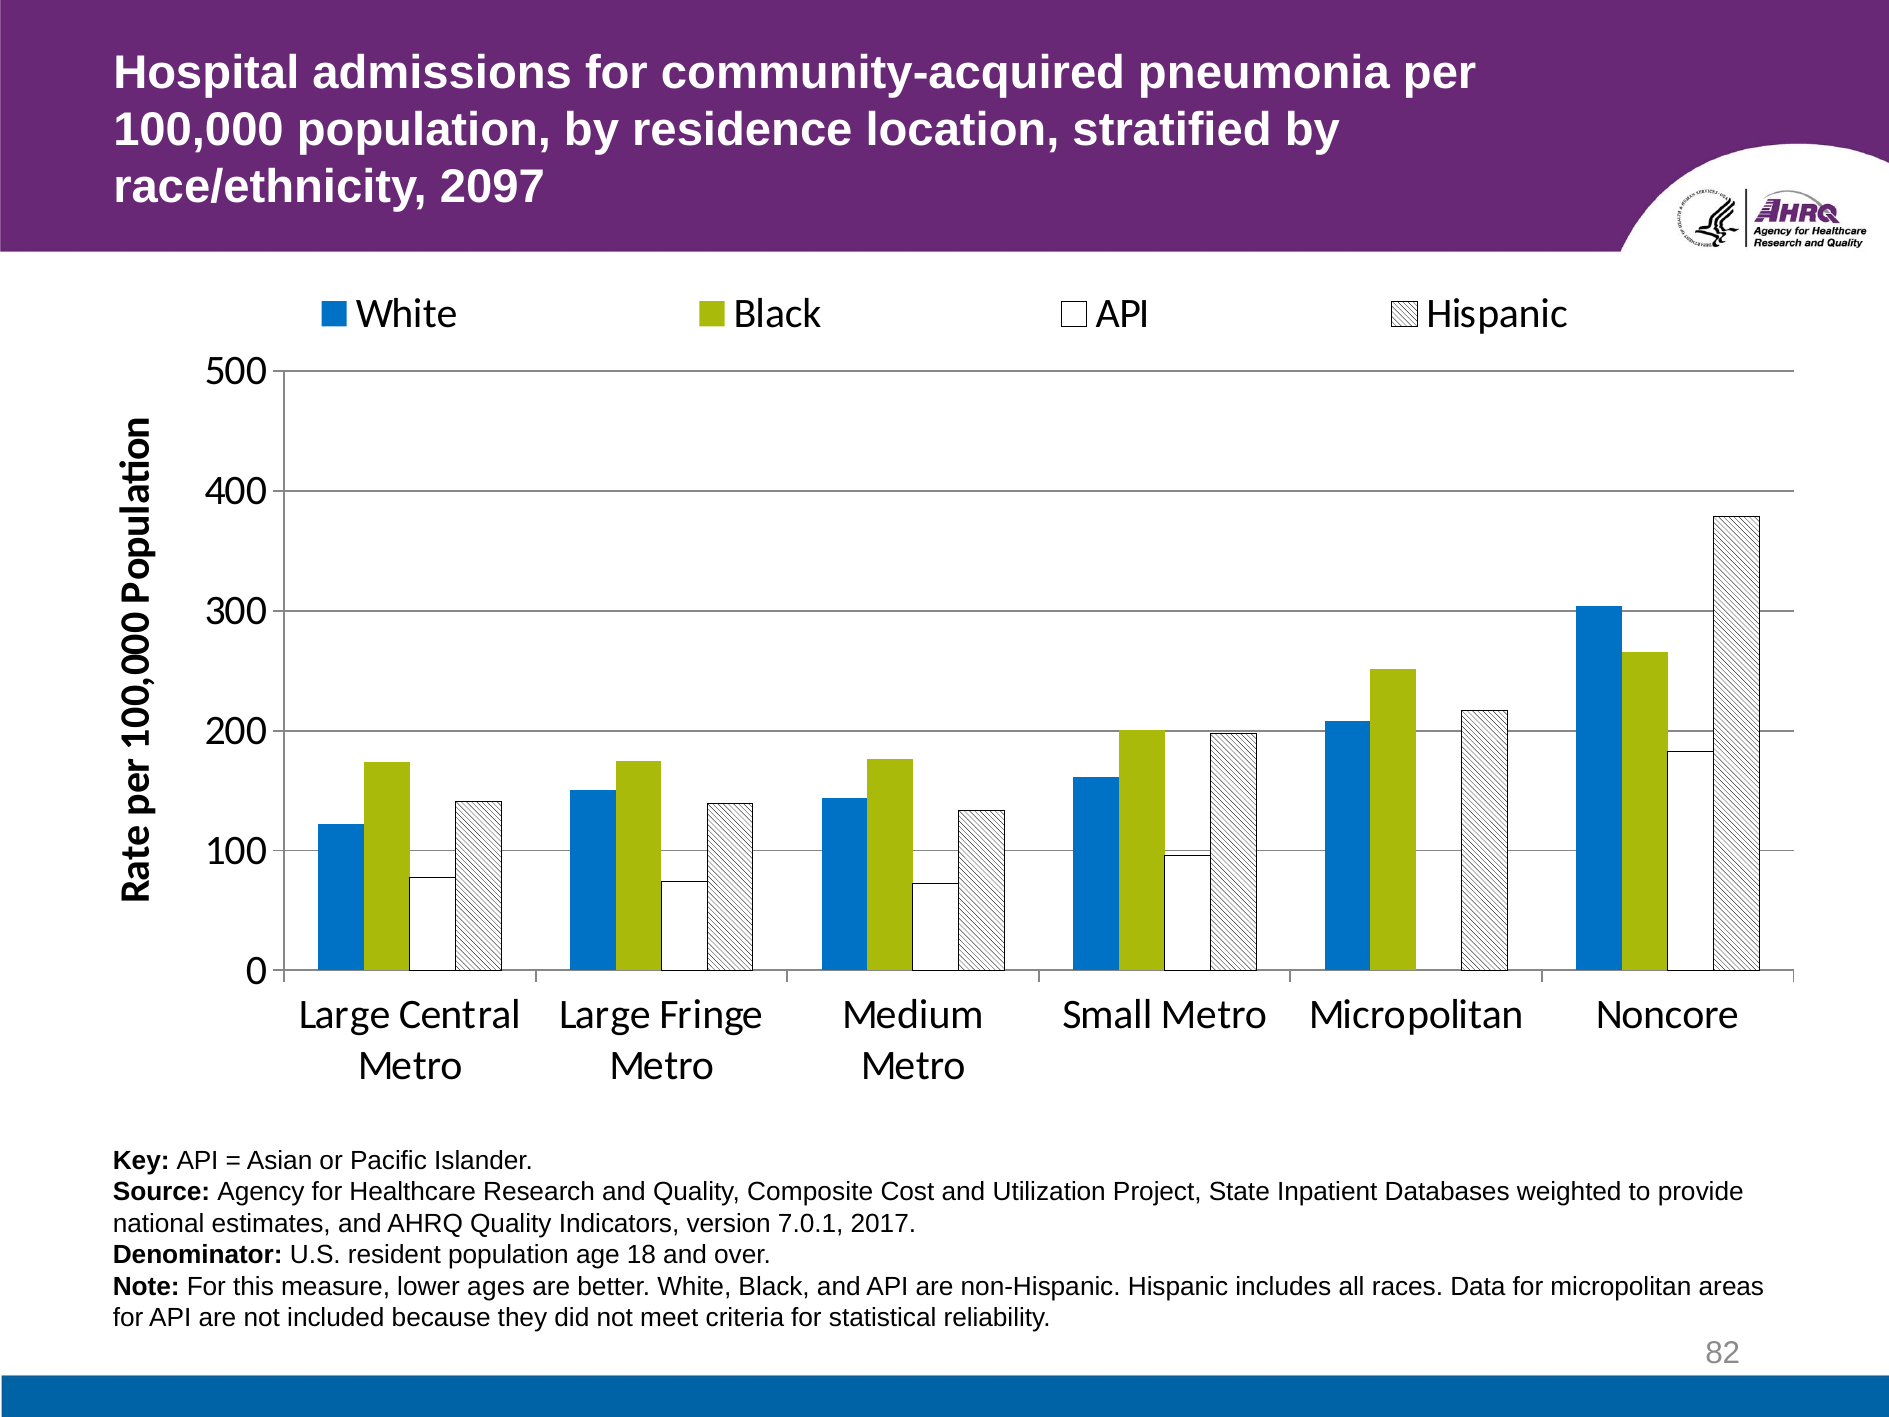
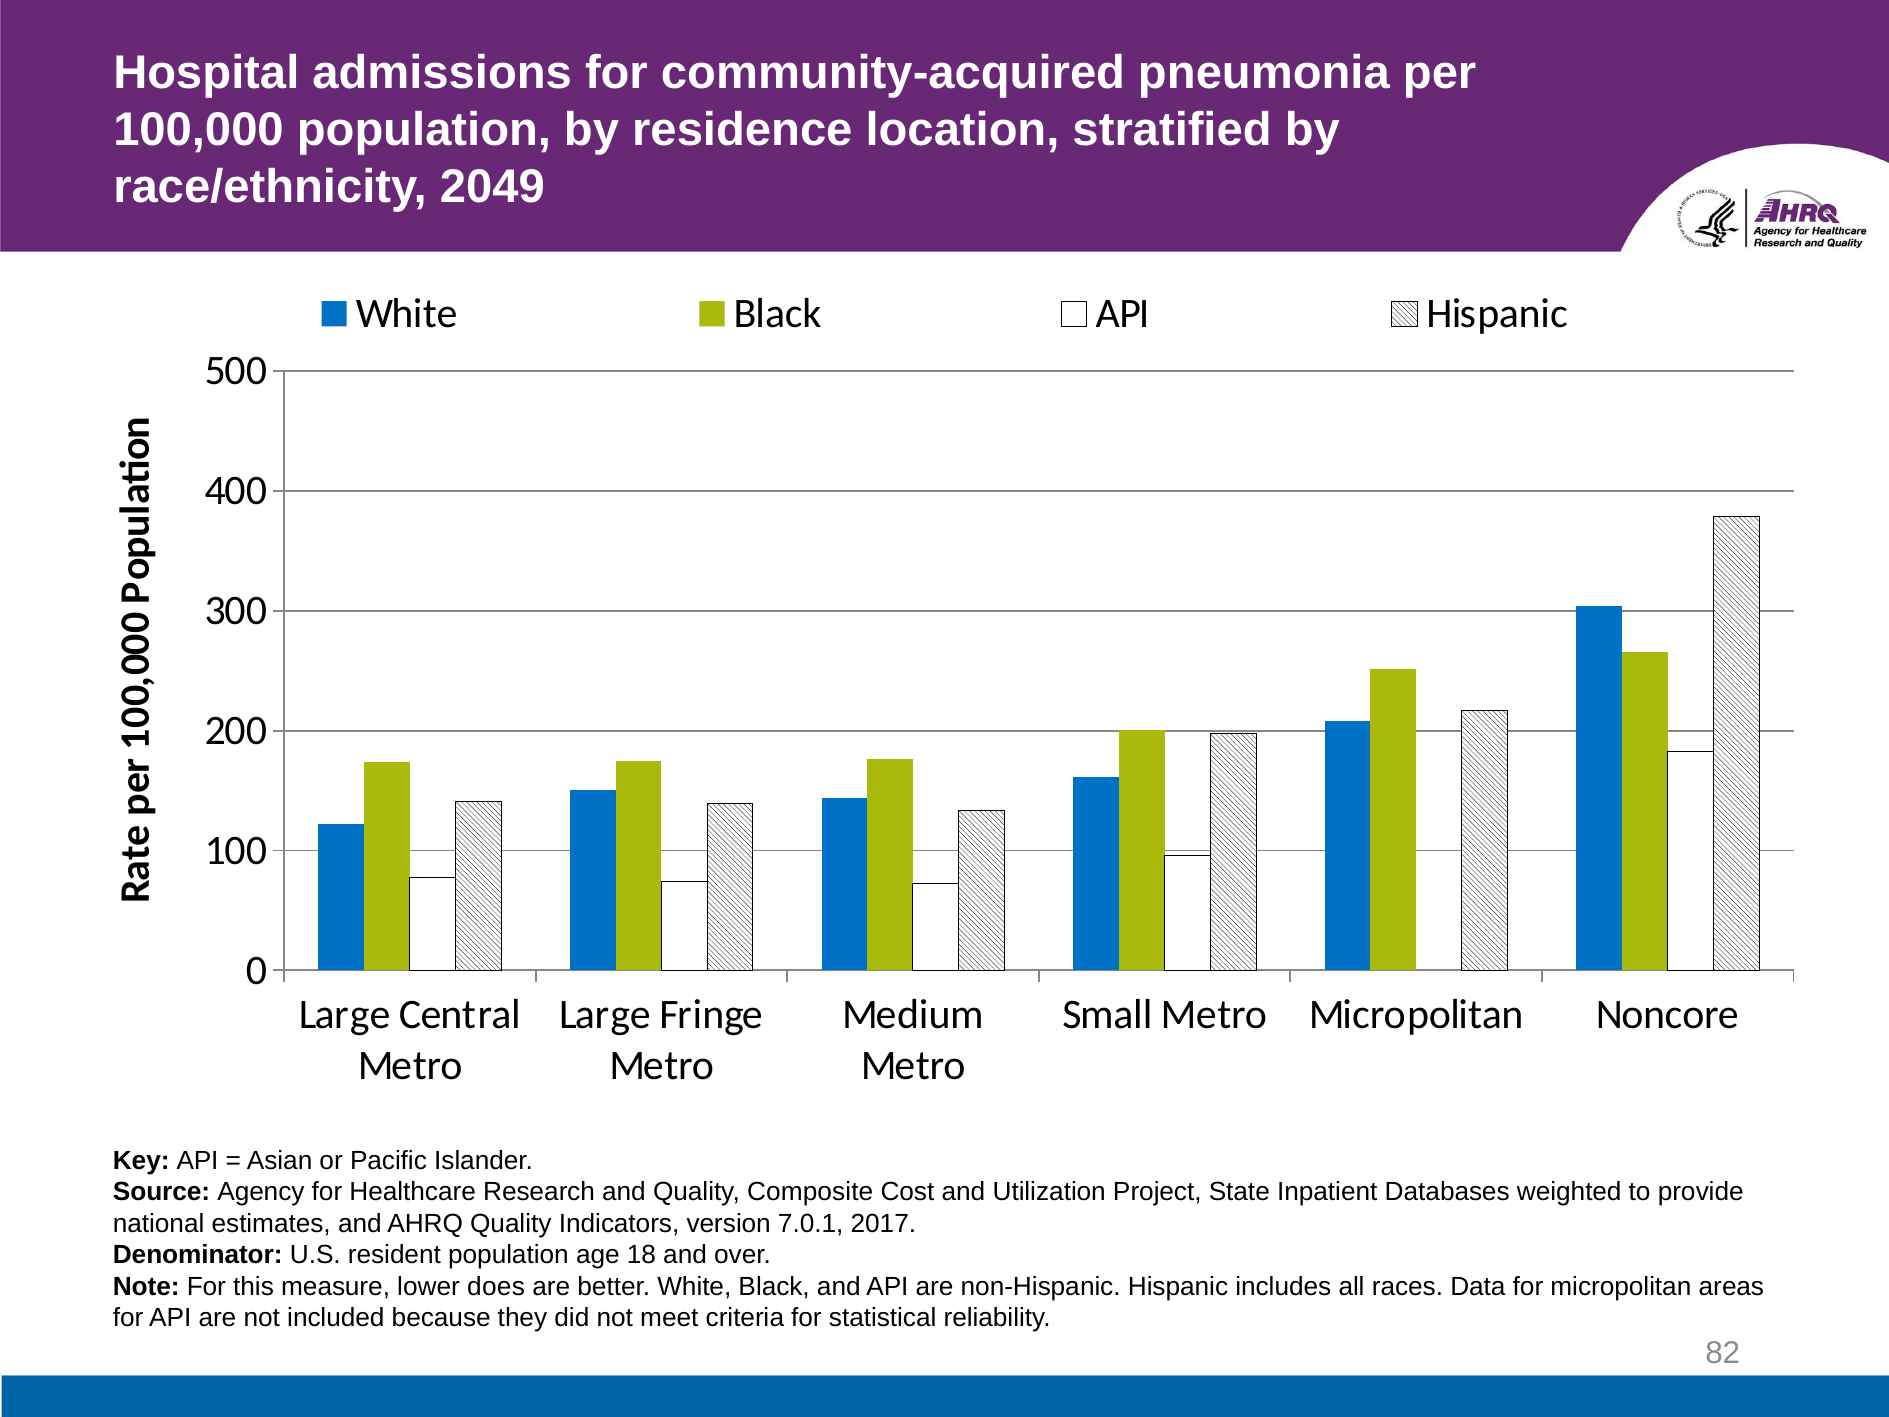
2097: 2097 -> 2049 (492, 187)
ages: ages -> does (496, 1286)
